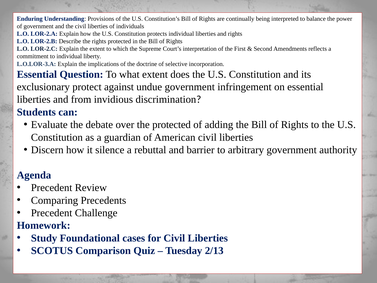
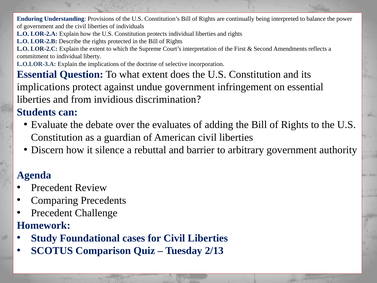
exclusionary: exclusionary -> implications (43, 87)
the protected: protected -> evaluates (172, 125)
